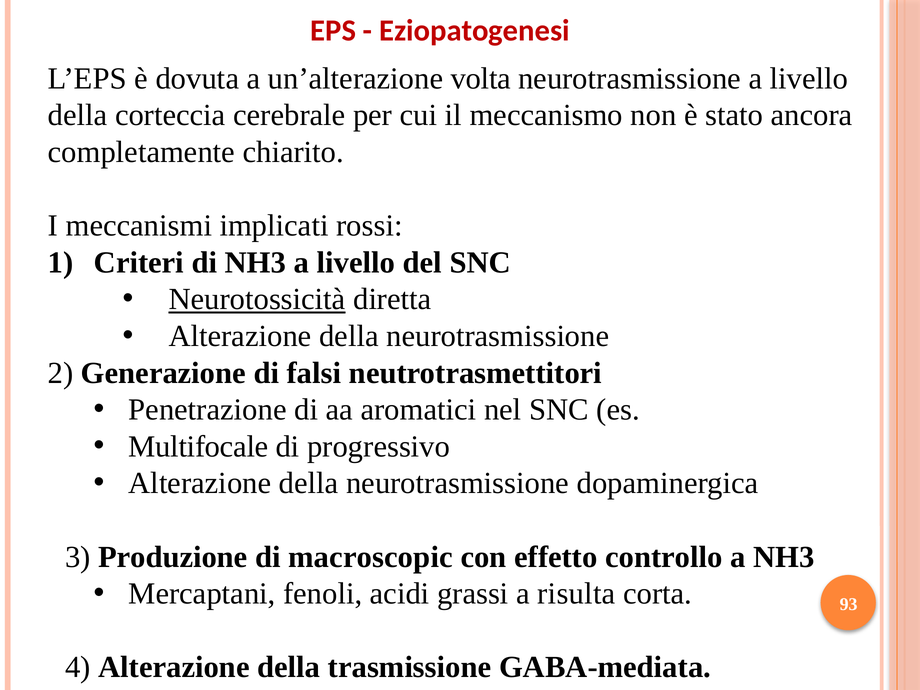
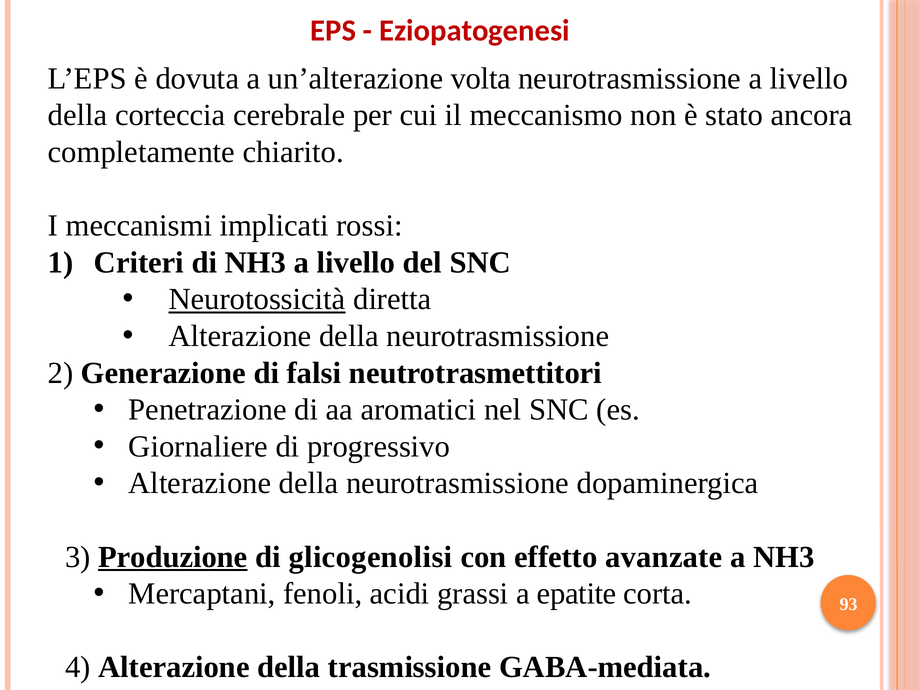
Multifocale: Multifocale -> Giornaliere (198, 447)
Produzione underline: none -> present (173, 557)
macroscopic: macroscopic -> glicogenolisi (370, 557)
controllo: controllo -> avanzate (664, 557)
risulta: risulta -> epatite (577, 594)
